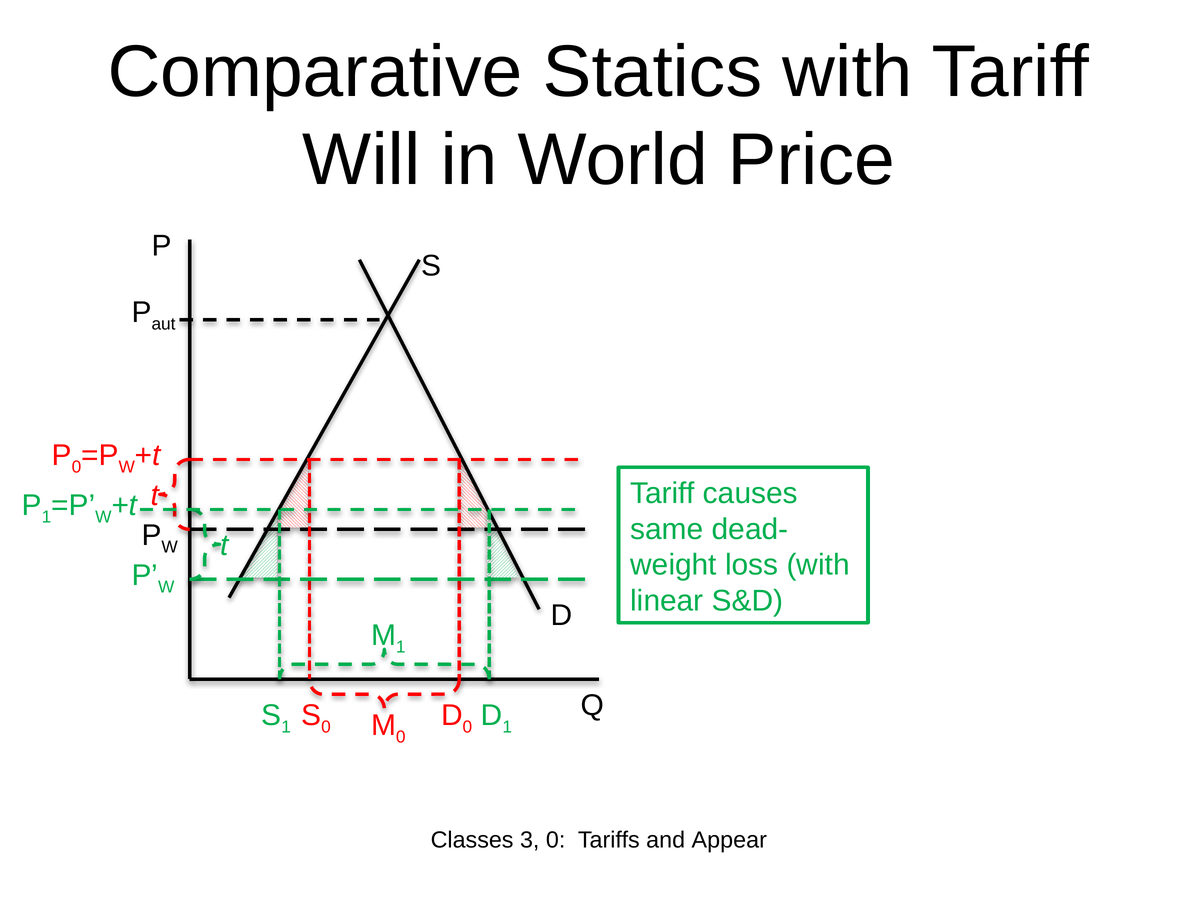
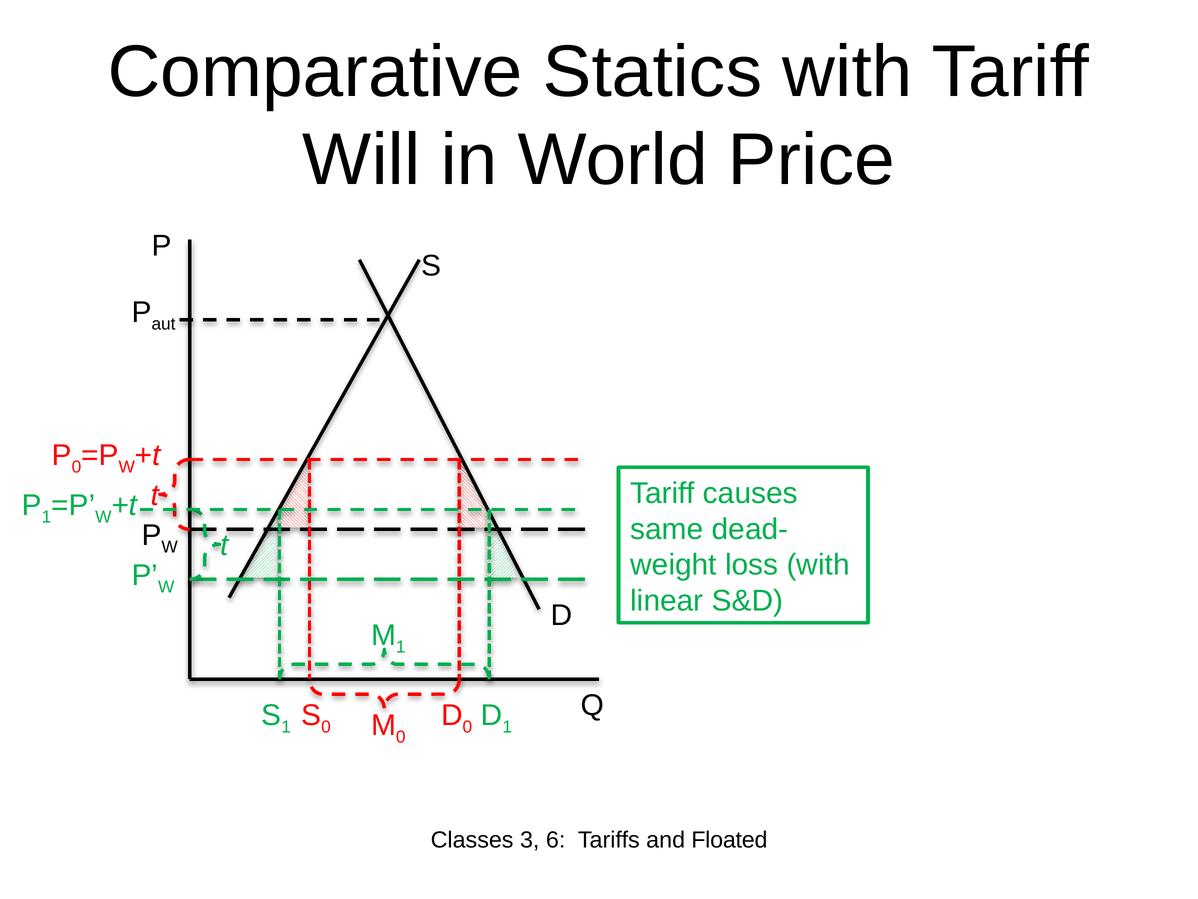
3 0: 0 -> 6 (556, 840)
Appear: Appear -> Floated (729, 840)
